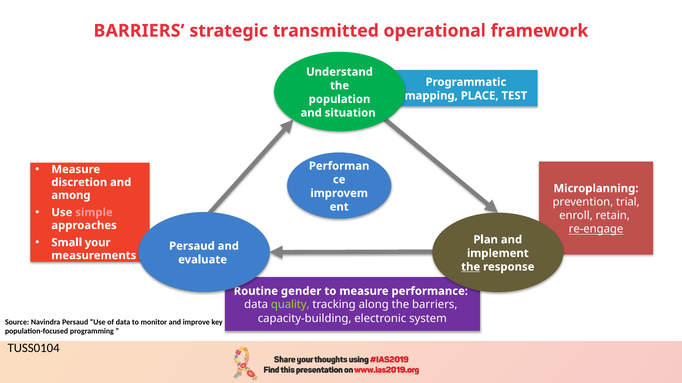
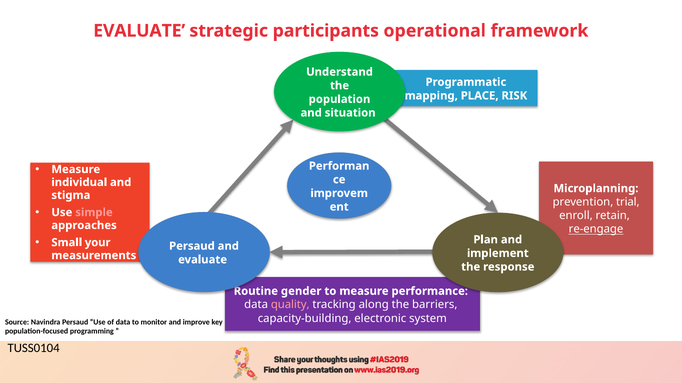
BARRIERS: BARRIERS -> EVALUATE (139, 31)
transmitted: transmitted -> participants (326, 31)
TEST: TEST -> RISK (514, 96)
discretion: discretion -> individual (79, 183)
among: among -> stigma (71, 196)
the underline: present -> none (471, 267)
quality colour: light green -> pink (290, 305)
